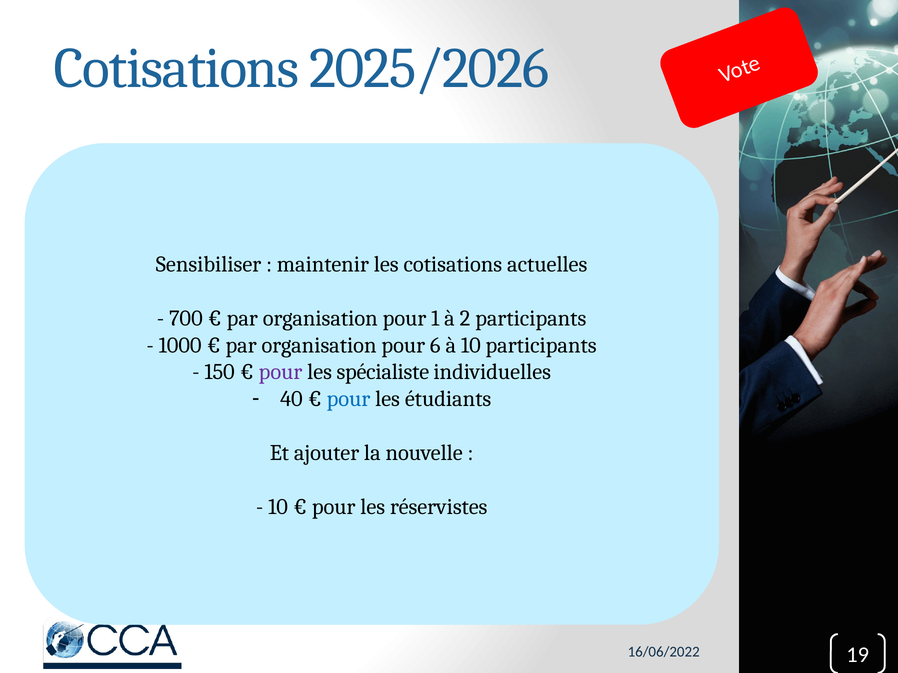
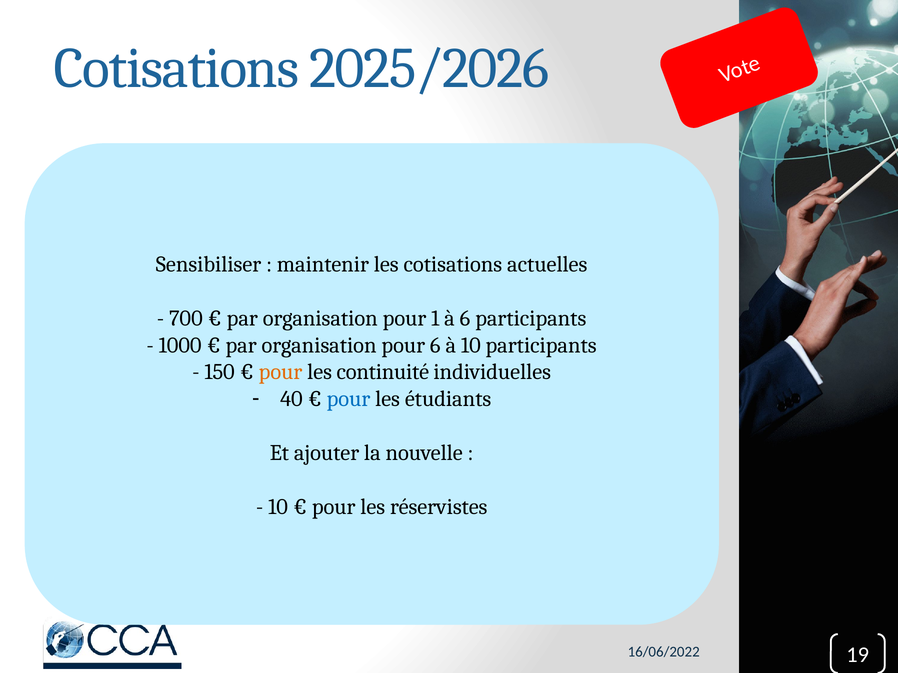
à 2: 2 -> 6 (465, 318)
pour colour: purple -> orange (281, 372)
spécialiste: spécialiste -> continuité (383, 372)
